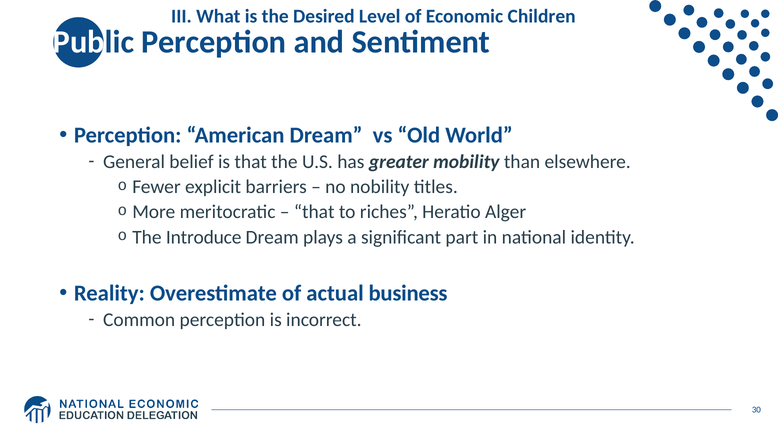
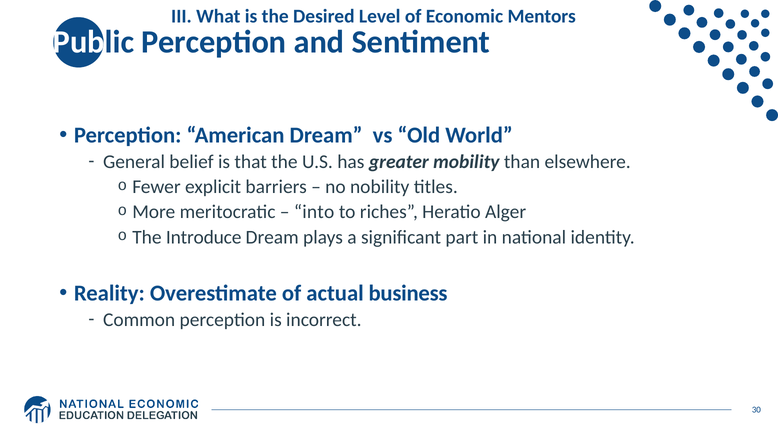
Children: Children -> Mentors (542, 16)
that: that -> into (314, 212)
